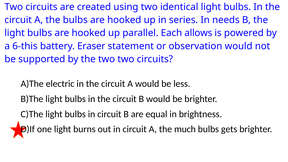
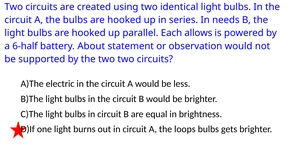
6-this: 6-this -> 6-half (25, 46)
Eraser: Eraser -> About (91, 46)
much: much -> loops (185, 129)
